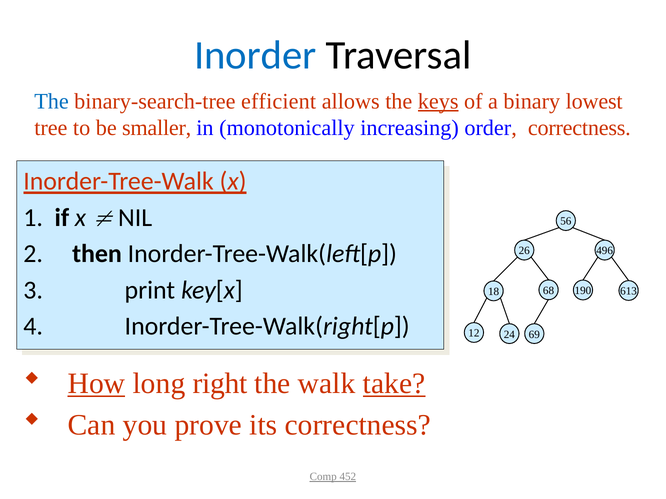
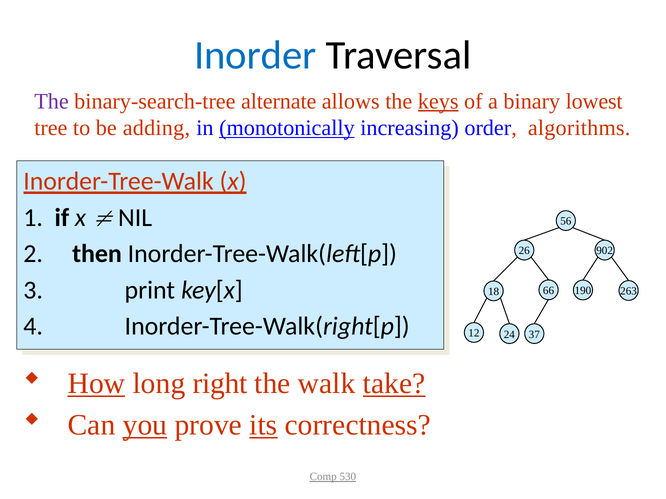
The colour: blue -> purple (52, 101)
efficient: efficient -> alternate (279, 101)
smaller: smaller -> adding (156, 128)
monotonically underline: none -> present (287, 128)
order correctness: correctness -> algorithms (579, 128)
496: 496 -> 902 (605, 251)
68: 68 -> 66 (549, 291)
613: 613 -> 263 (629, 292)
69: 69 -> 37 (534, 335)
you underline: none -> present (145, 425)
its underline: none -> present (263, 425)
452: 452 -> 530 (348, 477)
